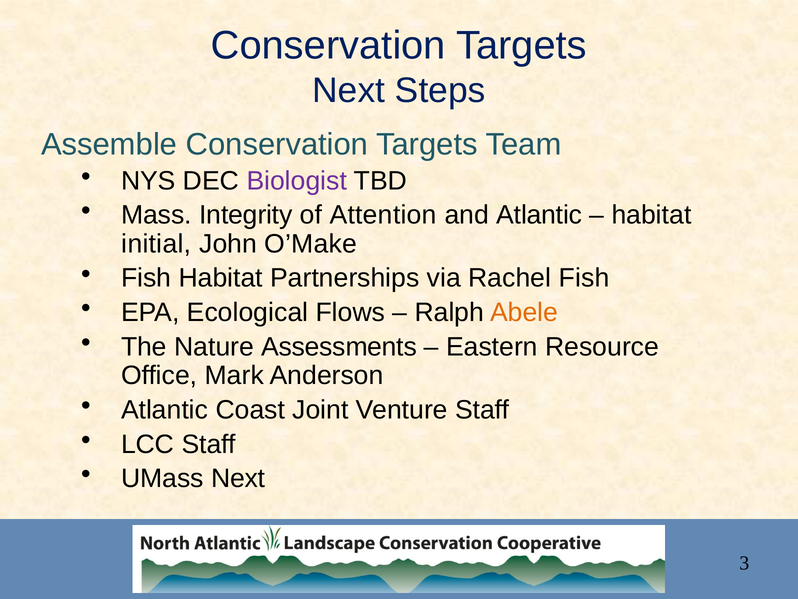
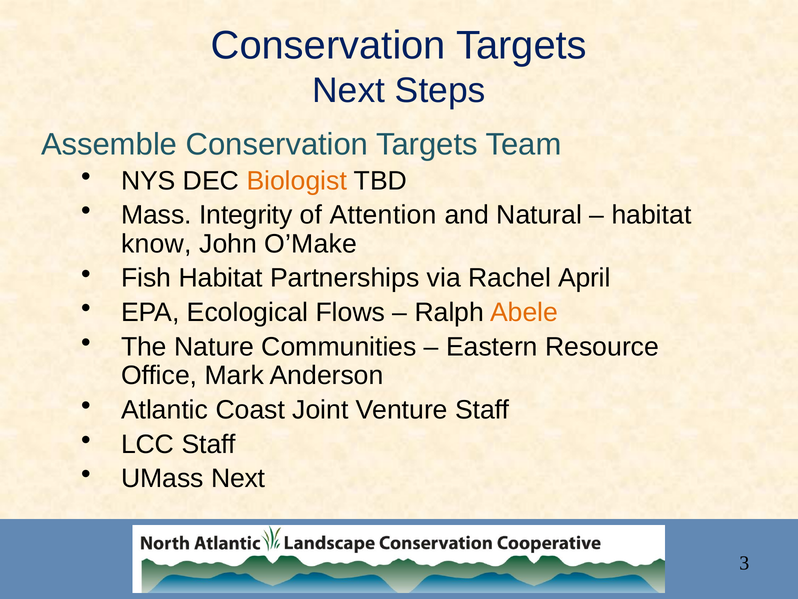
Biologist colour: purple -> orange (297, 181)
and Atlantic: Atlantic -> Natural (539, 215)
initial: initial -> know (156, 244)
Rachel Fish: Fish -> April (584, 278)
Assessments: Assessments -> Communities (339, 347)
